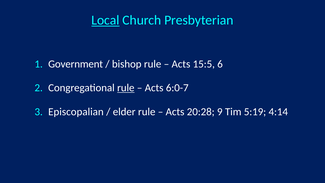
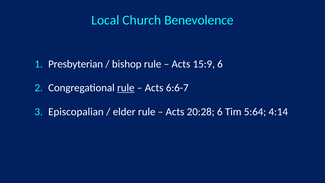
Local underline: present -> none (105, 20)
Presbyterian: Presbyterian -> Benevolence (199, 20)
Government: Government -> Presbyterian (76, 64)
15:5: 15:5 -> 15:9 (204, 64)
6:0-7: 6:0-7 -> 6:6-7 (177, 88)
20:28 9: 9 -> 6 (220, 112)
5:19: 5:19 -> 5:64 (255, 112)
